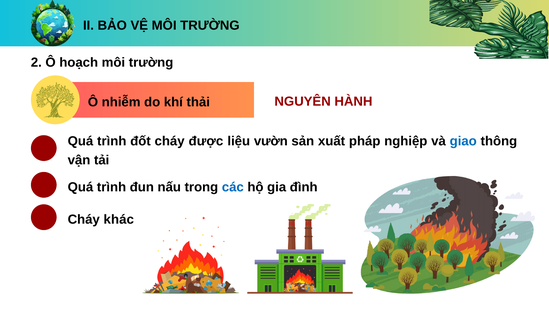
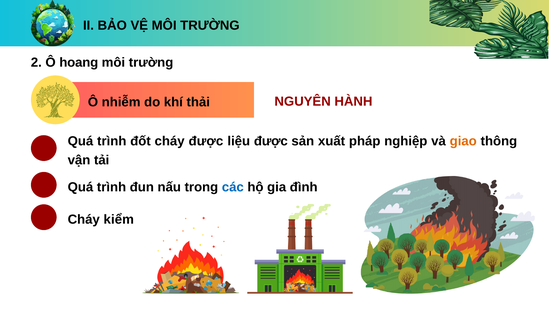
hoạch: hoạch -> hoang (79, 63)
liệu vườn: vườn -> được (271, 141)
giao colour: blue -> orange (463, 141)
khác: khác -> kiểm (119, 219)
